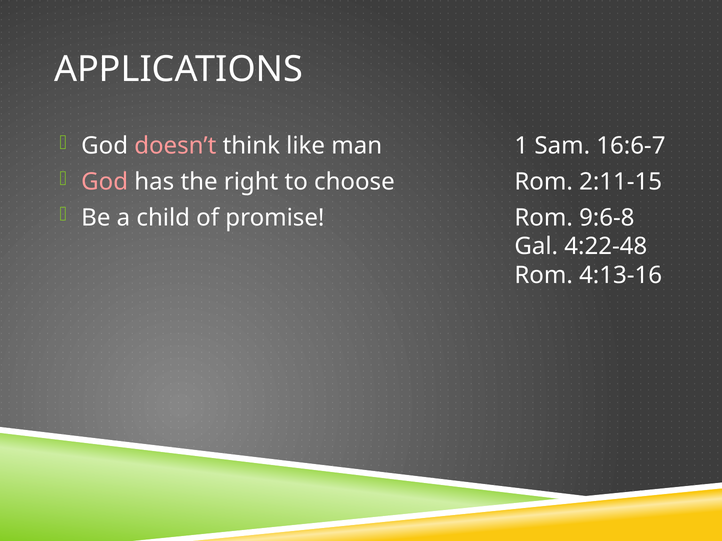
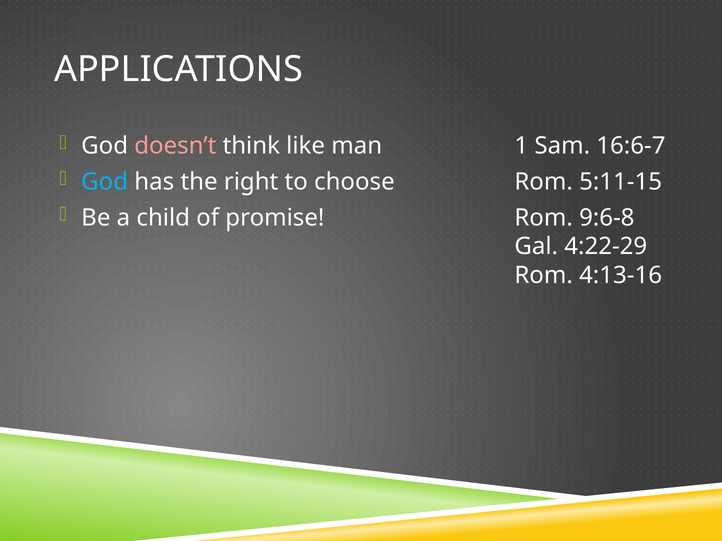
God colour: pink -> light blue (105, 182)
2:11-15: 2:11-15 -> 5:11-15 (621, 182)
4:22-48: 4:22-48 -> 4:22-29 (606, 247)
